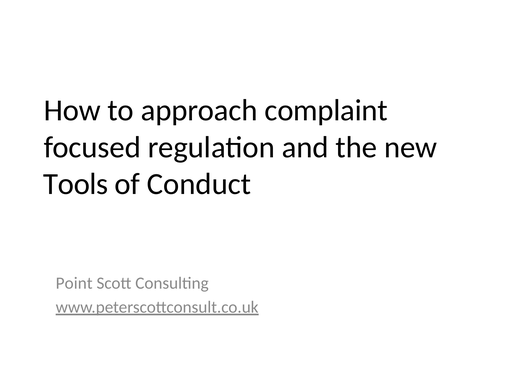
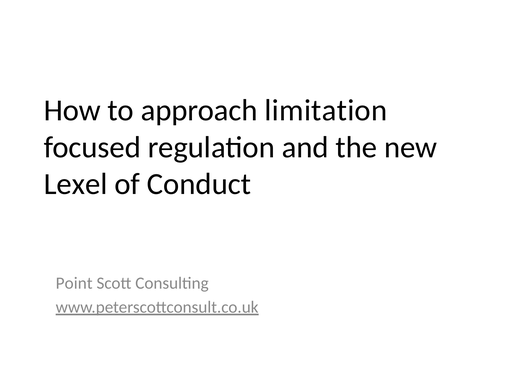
complaint: complaint -> limitation (326, 111)
Tools: Tools -> Lexel (76, 184)
